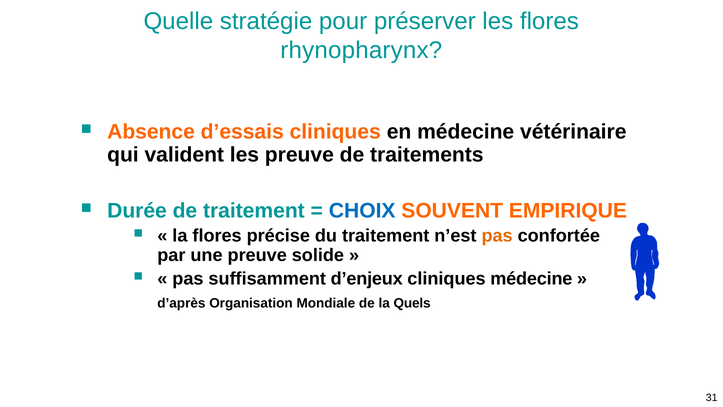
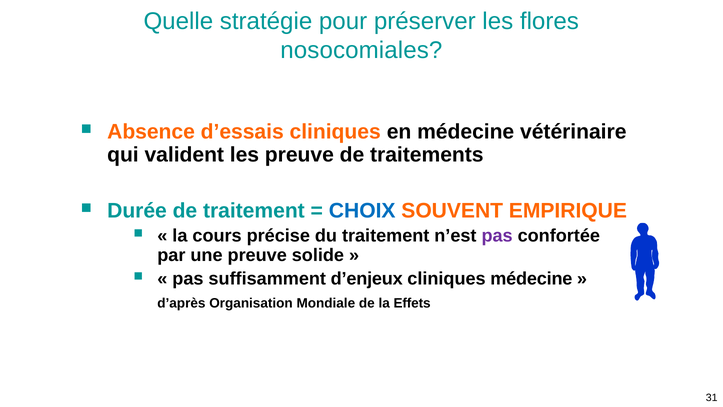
rhynopharynx: rhynopharynx -> nosocomiales (361, 50)
la flores: flores -> cours (217, 236)
pas colour: orange -> purple (497, 236)
Quels: Quels -> Effets (412, 303)
